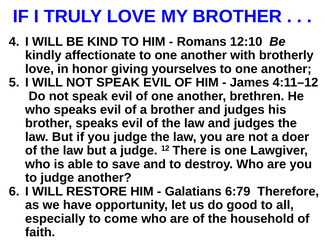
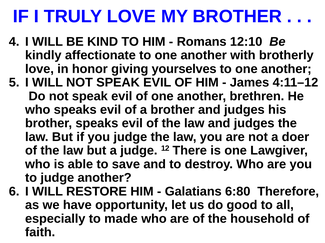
6:79: 6:79 -> 6:80 (238, 192)
come: come -> made (121, 219)
